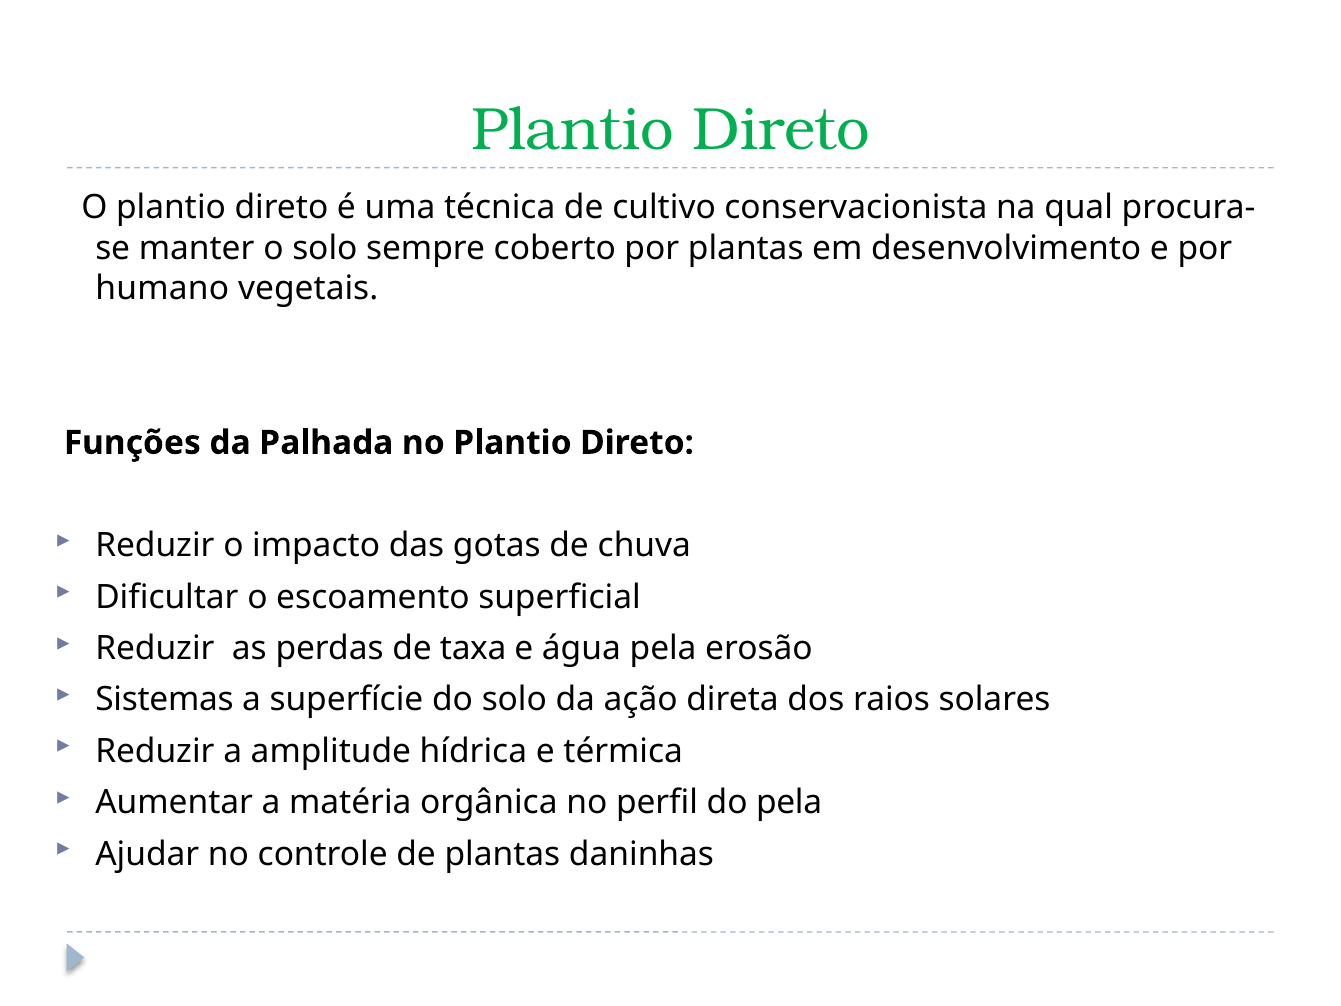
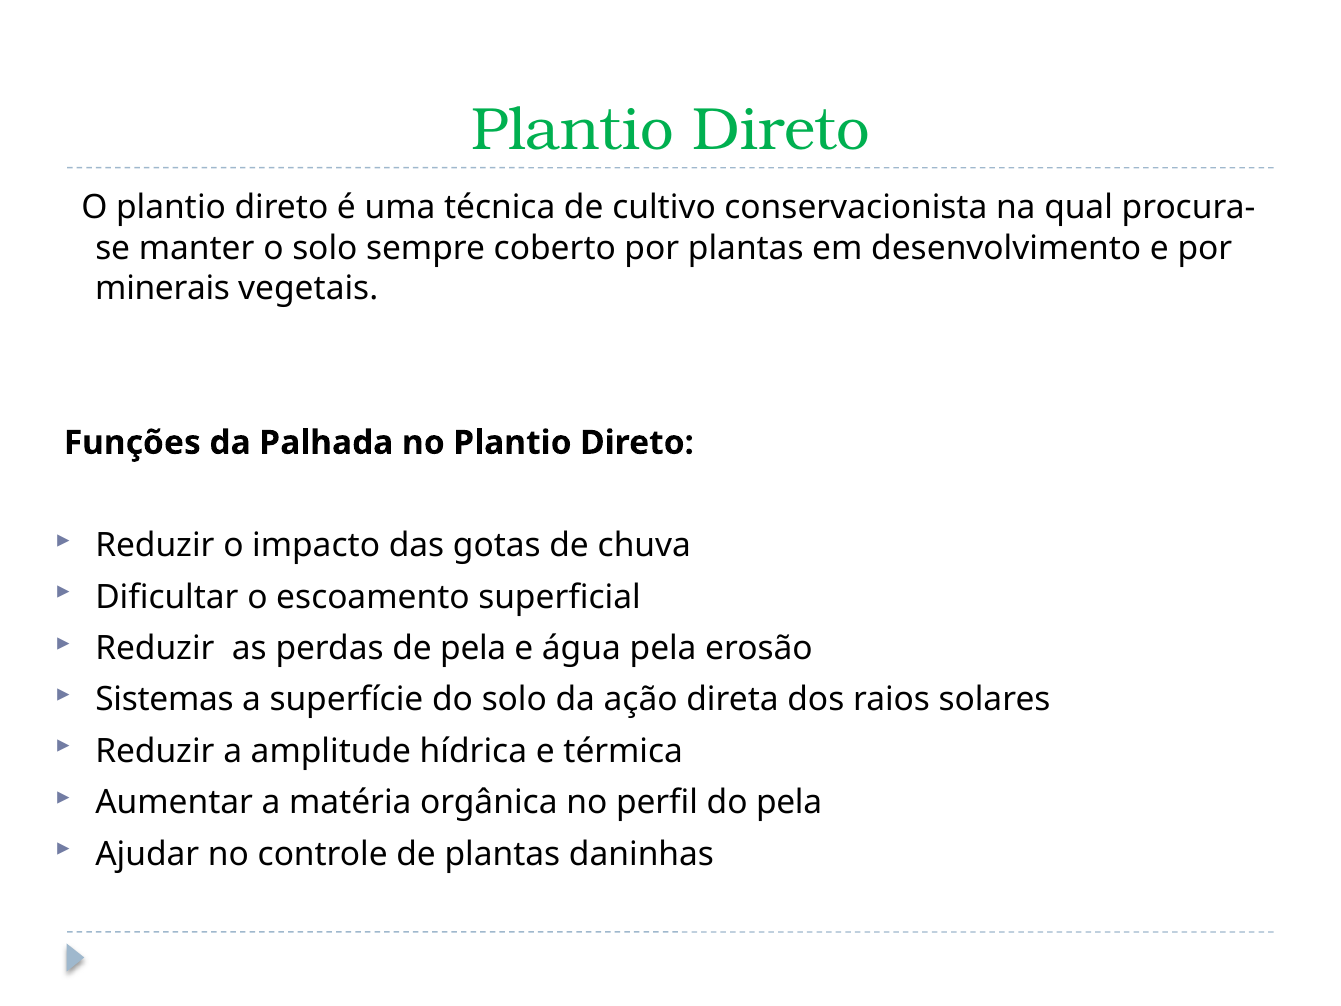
humano: humano -> minerais (163, 288)
de taxa: taxa -> pela (473, 648)
